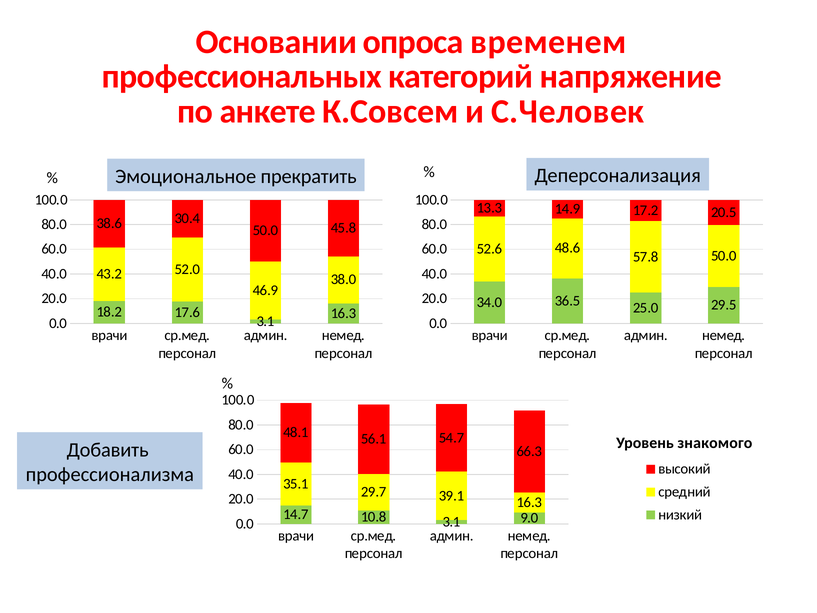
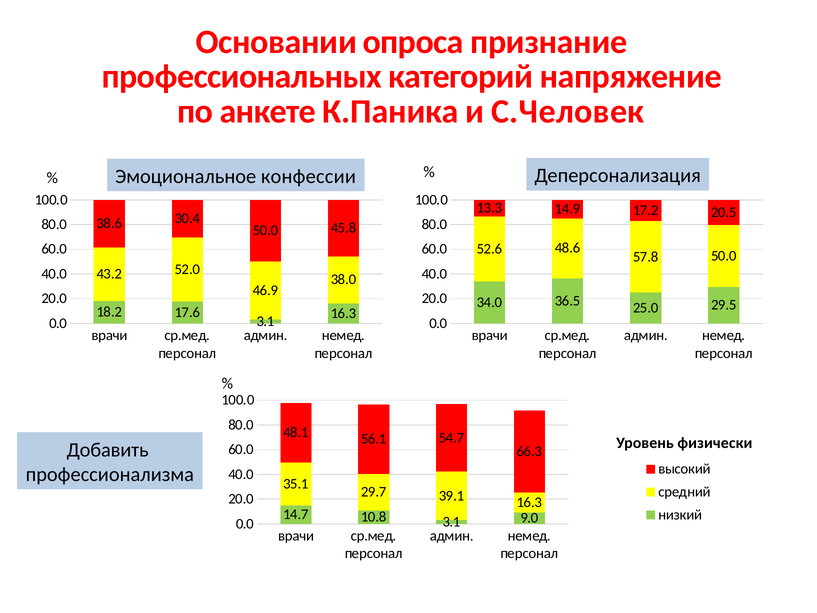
временем: временем -> признание (549, 42)
К.Совсем: К.Совсем -> К.Паника (391, 111)
прекратить: прекратить -> конфессии (308, 176)
знакомого: знакомого -> физически (715, 443)
